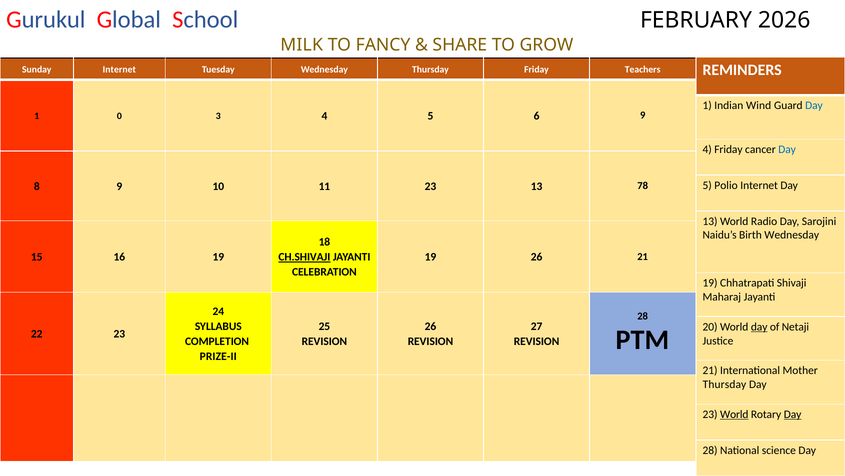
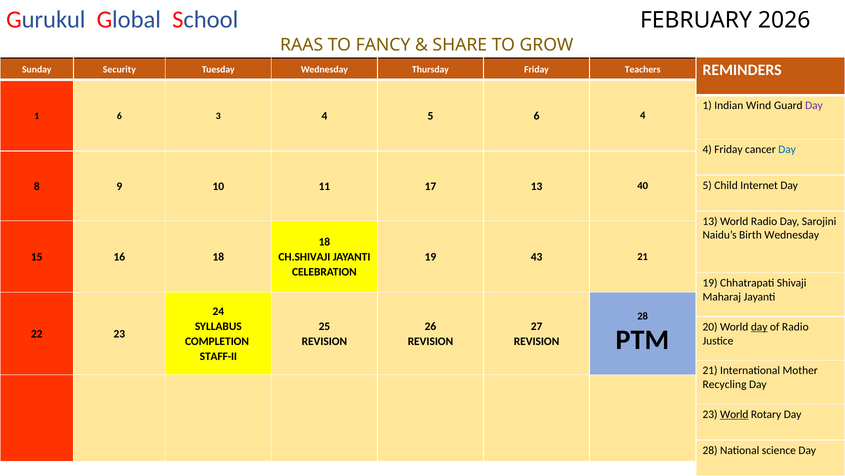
MILK: MILK -> RAAS (302, 45)
Sunday Internet: Internet -> Security (119, 69)
Day colour: blue -> purple (814, 105)
1 0: 0 -> 6 (119, 116)
6 9: 9 -> 4 (643, 115)
Polio: Polio -> Child (726, 185)
11 23: 23 -> 17 (430, 186)
78: 78 -> 40 (643, 186)
16 19: 19 -> 18 (218, 257)
CH.SHIVAJI underline: present -> none (304, 257)
19 26: 26 -> 43 (537, 257)
of Netaji: Netaji -> Radio (795, 326)
PRIZE-II: PRIZE-II -> STAFF-II (218, 356)
Thursday: Thursday -> Recycling (725, 384)
Day underline: present -> none (793, 414)
